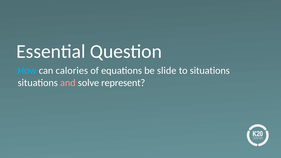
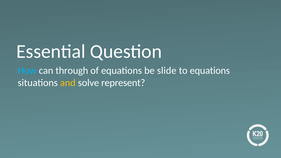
calories: calories -> through (72, 71)
to situations: situations -> equations (210, 71)
and colour: pink -> yellow (68, 83)
